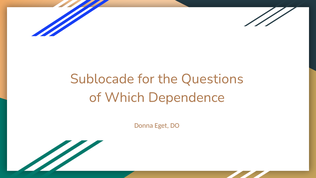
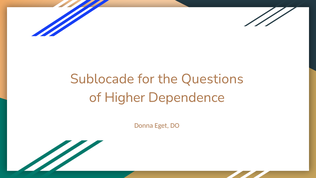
Which: Which -> Higher (125, 97)
